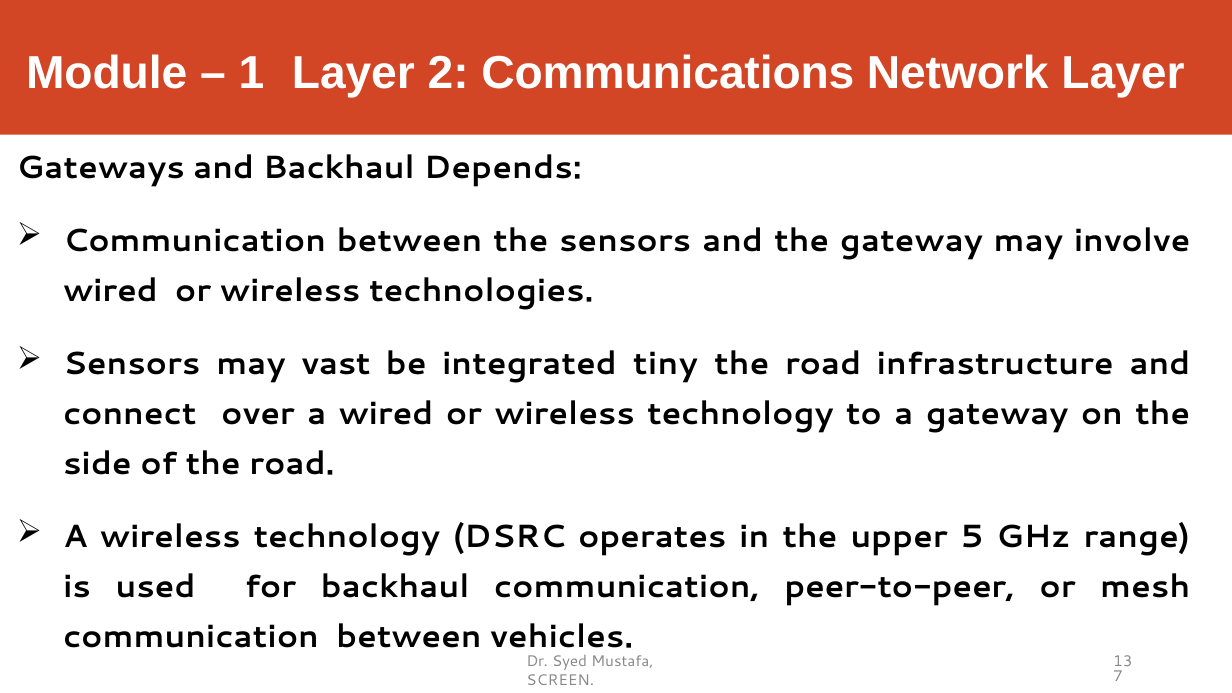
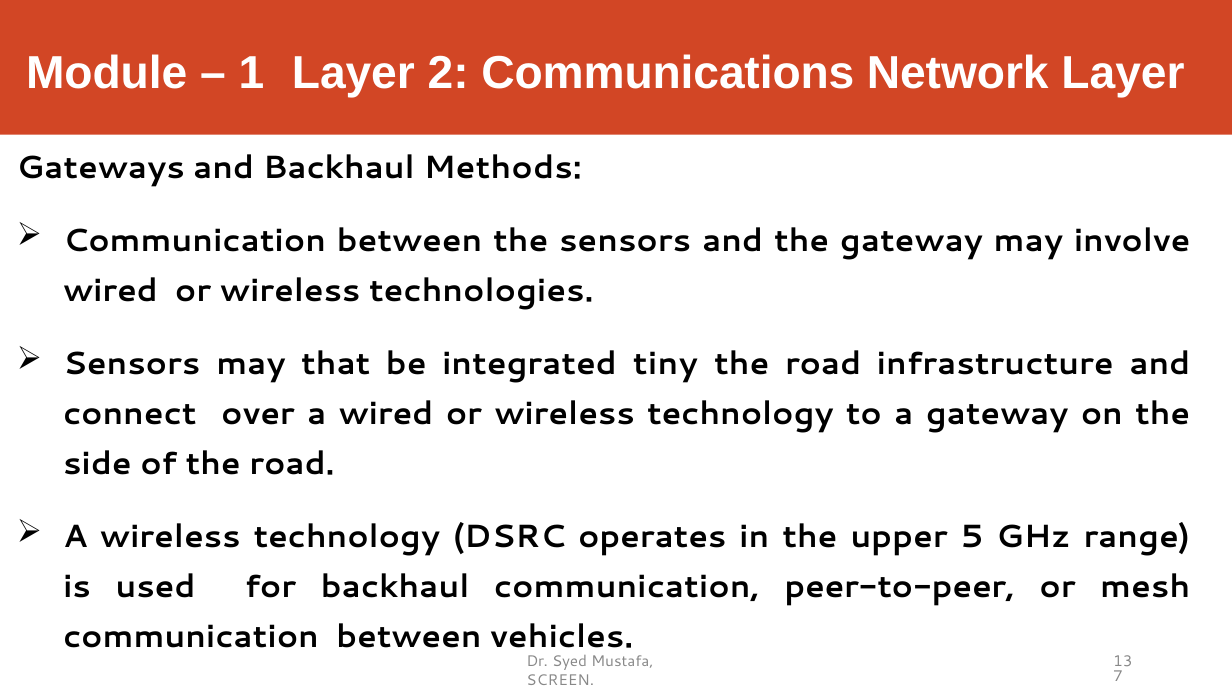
Depends: Depends -> Methods (503, 168)
vast: vast -> that (336, 364)
